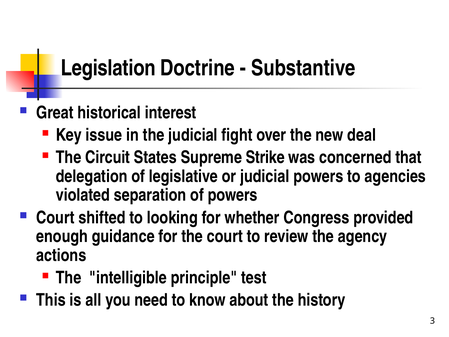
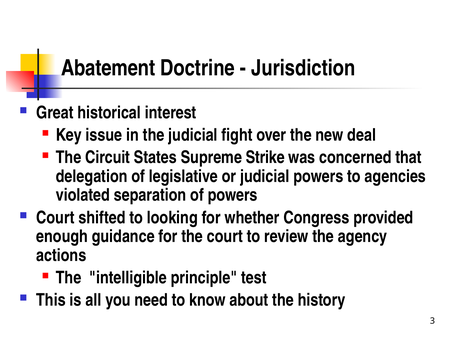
Legislation: Legislation -> Abatement (108, 68)
Substantive: Substantive -> Jurisdiction (303, 68)
